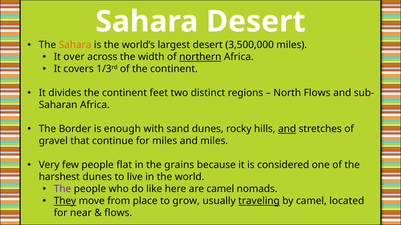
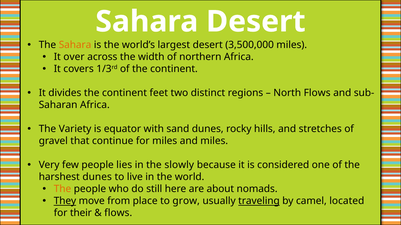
northern underline: present -> none (200, 57)
Border: Border -> Variety (75, 129)
enough: enough -> equator (122, 129)
and underline: present -> none (287, 129)
flat: flat -> lies (124, 165)
grains: grains -> slowly (179, 165)
The colour: purple -> orange (62, 189)
like: like -> still (154, 189)
are camel: camel -> about (220, 189)
near: near -> their (81, 214)
